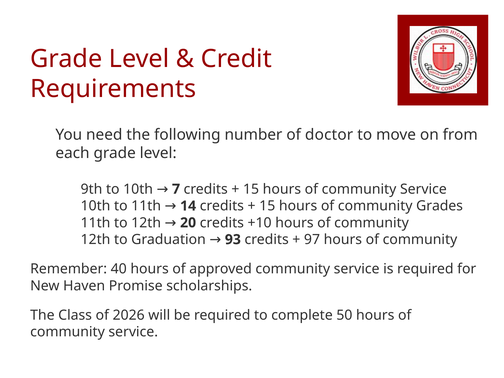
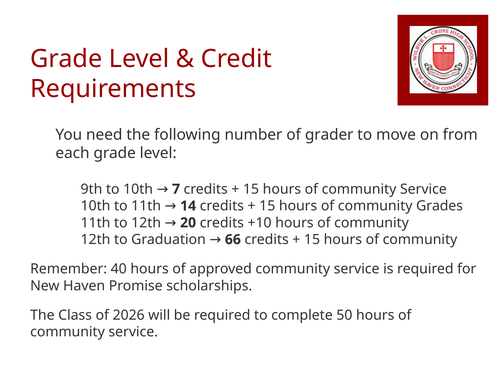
doctor: doctor -> grader (329, 135)
93: 93 -> 66 (233, 240)
97: 97 -> 15 (312, 240)
